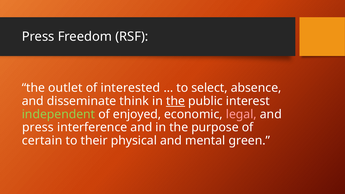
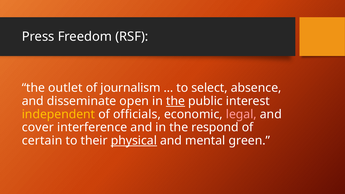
interested: interested -> journalism (131, 88)
think: think -> open (134, 101)
independent colour: light green -> yellow (58, 114)
enjoyed: enjoyed -> officials (137, 114)
press: press -> cover (38, 127)
purpose: purpose -> respond (215, 127)
physical underline: none -> present (134, 141)
